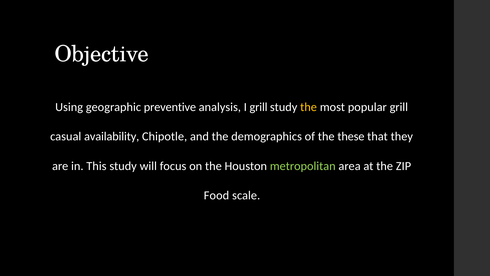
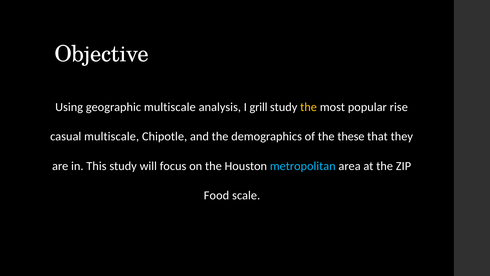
geographic preventive: preventive -> multiscale (170, 107)
popular grill: grill -> rise (399, 107)
casual availability: availability -> multiscale (112, 136)
metropolitan colour: light green -> light blue (303, 166)
